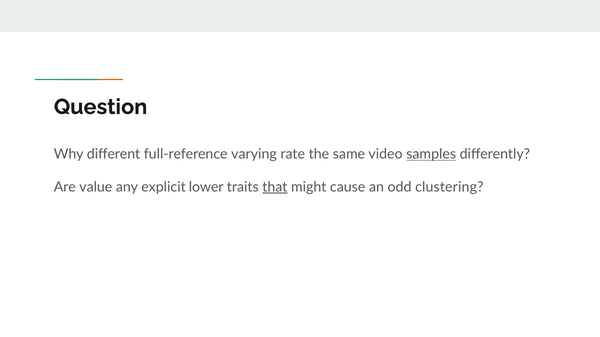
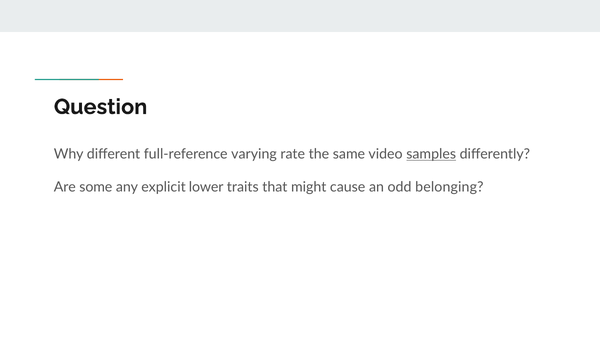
value: value -> some (96, 187)
that underline: present -> none (275, 187)
clustering: clustering -> belonging (449, 187)
